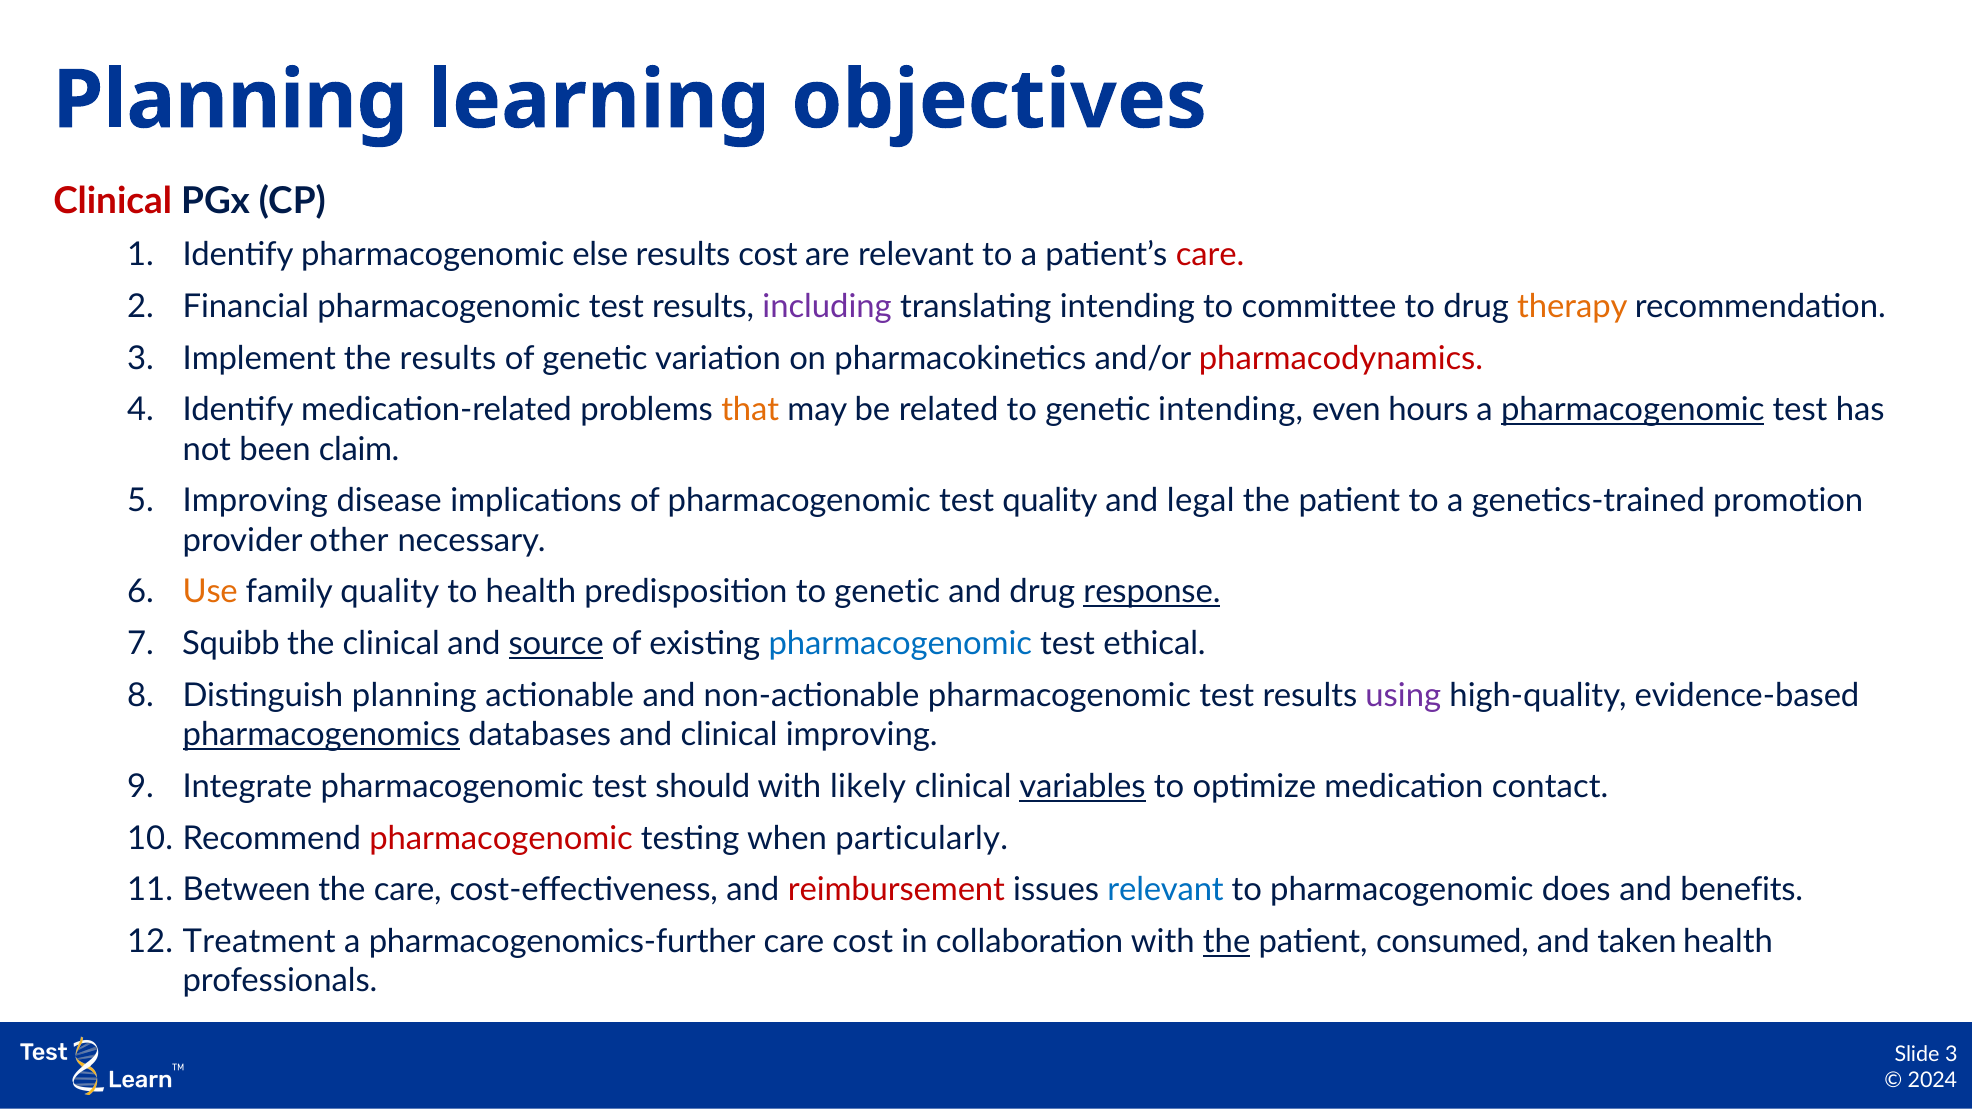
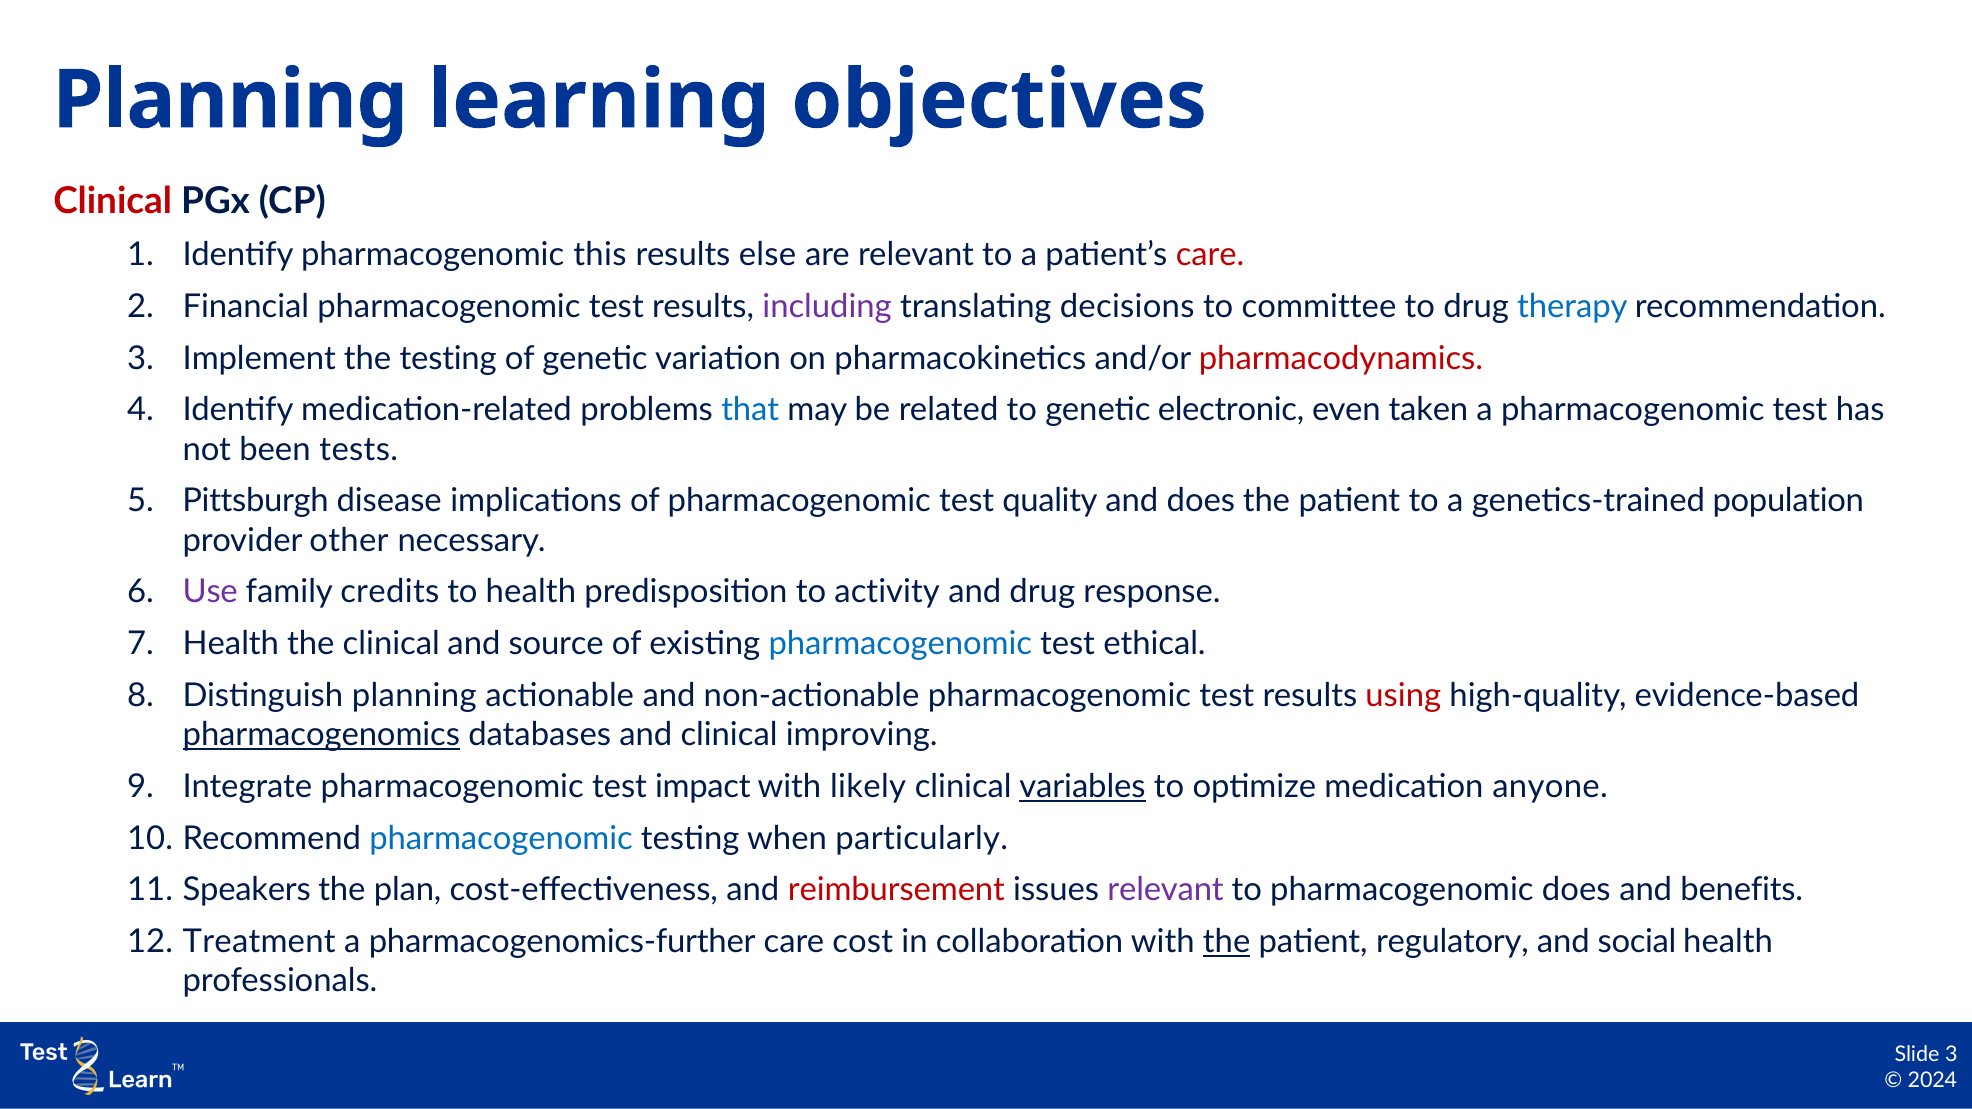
else: else -> this (600, 255)
results cost: cost -> else (768, 255)
translating intending: intending -> decisions (1127, 307)
therapy colour: orange -> blue (1572, 307)
the results: results -> testing (448, 358)
that colour: orange -> blue (750, 410)
genetic intending: intending -> electronic (1231, 410)
hours: hours -> taken (1428, 410)
pharmacogenomic underline: present -> none (1633, 410)
claim: claim -> tests (359, 450)
Improving: Improving -> Pittsburgh (256, 501)
and legal: legal -> does (1201, 501)
promotion: promotion -> population (1788, 501)
Use colour: orange -> purple (210, 592)
family quality: quality -> credits (390, 592)
predisposition to genetic: genetic -> activity (887, 592)
response underline: present -> none (1152, 592)
Squibb: Squibb -> Health (231, 644)
source underline: present -> none (556, 644)
using colour: purple -> red (1403, 696)
should: should -> impact (703, 787)
contact: contact -> anyone (1550, 787)
pharmacogenomic colour: red -> blue (501, 838)
Between: Between -> Speakers (247, 890)
the care: care -> plan (408, 890)
relevant colour: blue -> purple (1166, 890)
consumed: consumed -> regulatory (1452, 942)
taken: taken -> social (1637, 942)
